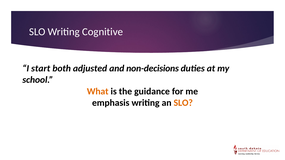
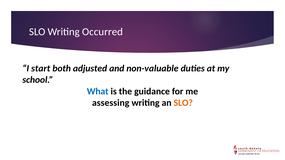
Cognitive: Cognitive -> Occurred (103, 32)
non-decisions: non-decisions -> non-valuable (152, 69)
What colour: orange -> blue (98, 92)
emphasis: emphasis -> assessing (111, 103)
